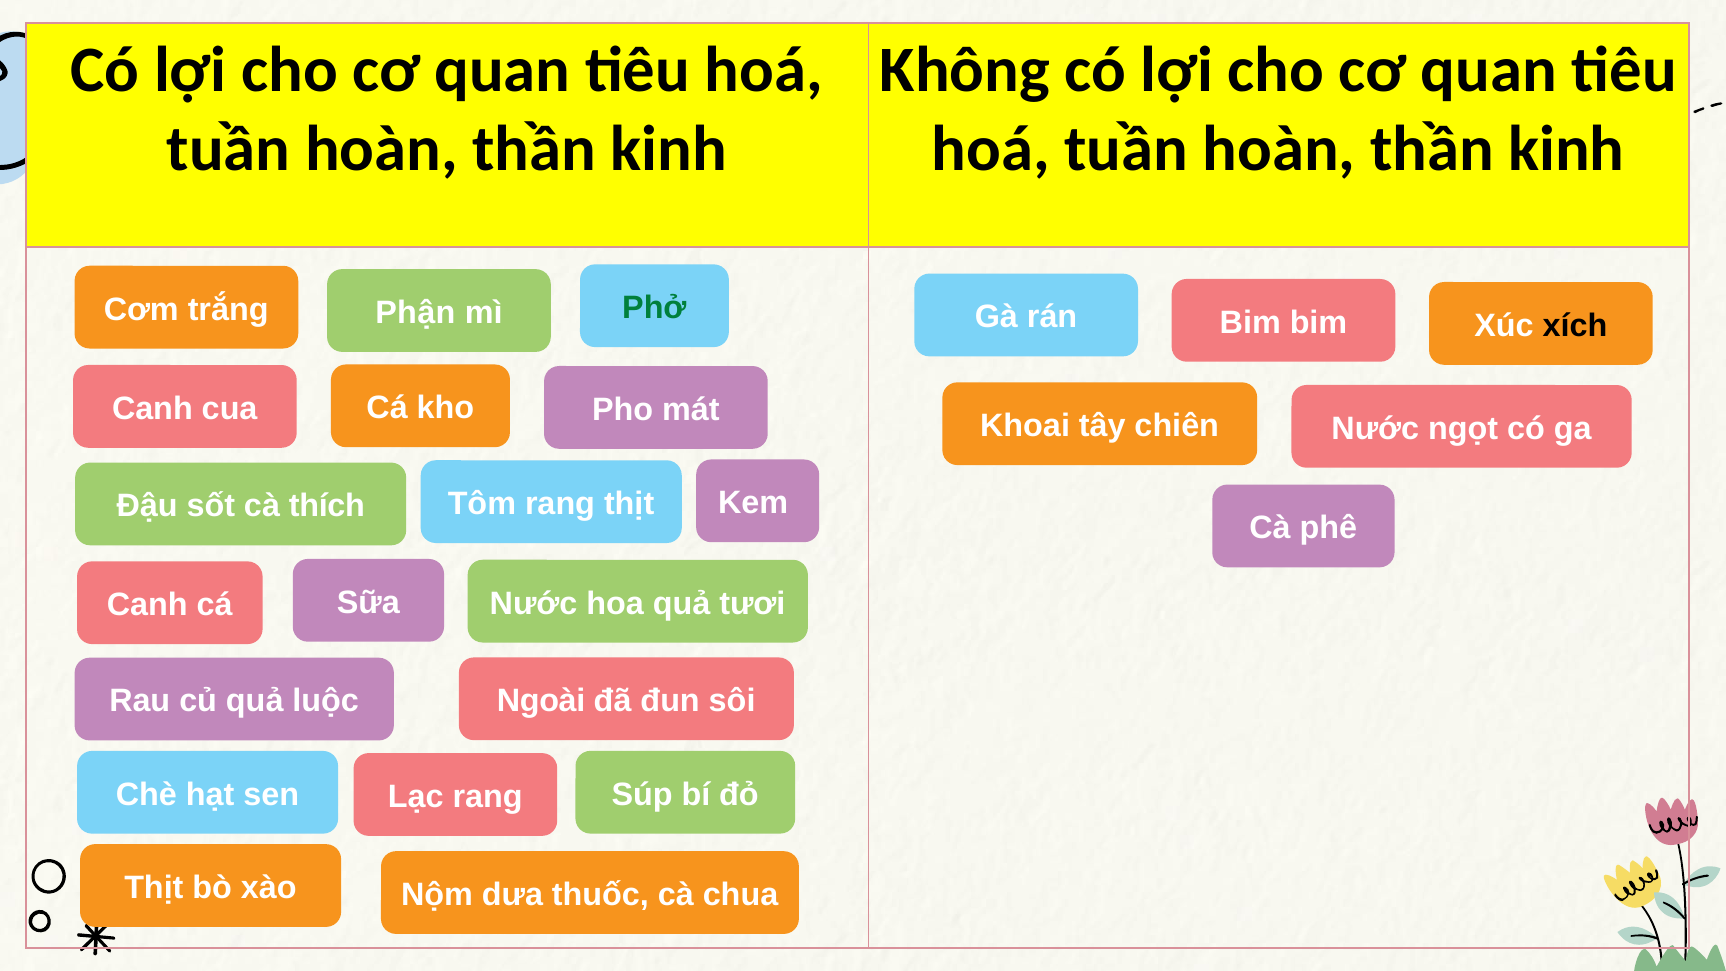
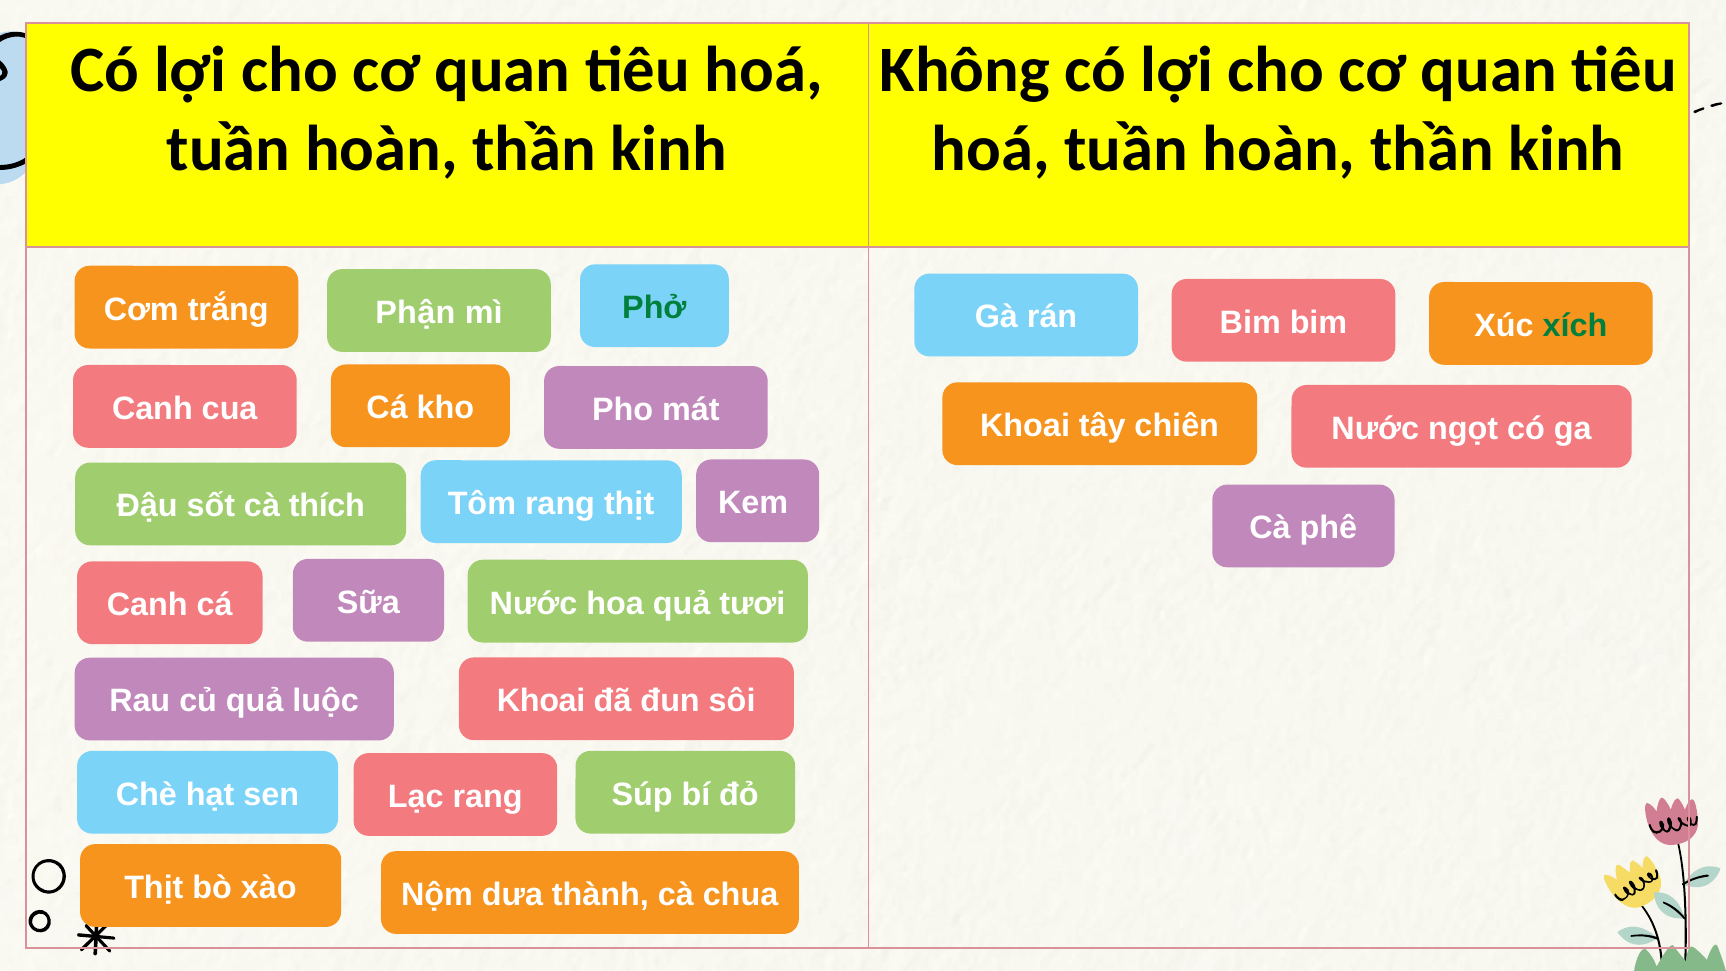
xích colour: black -> green (1575, 326)
Ngoài: Ngoài -> Khoai (541, 701)
thuốc: thuốc -> thành (600, 895)
